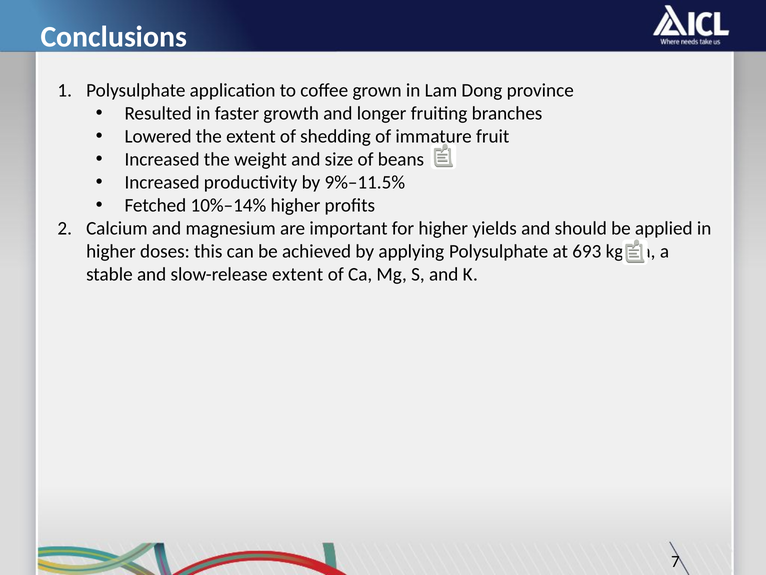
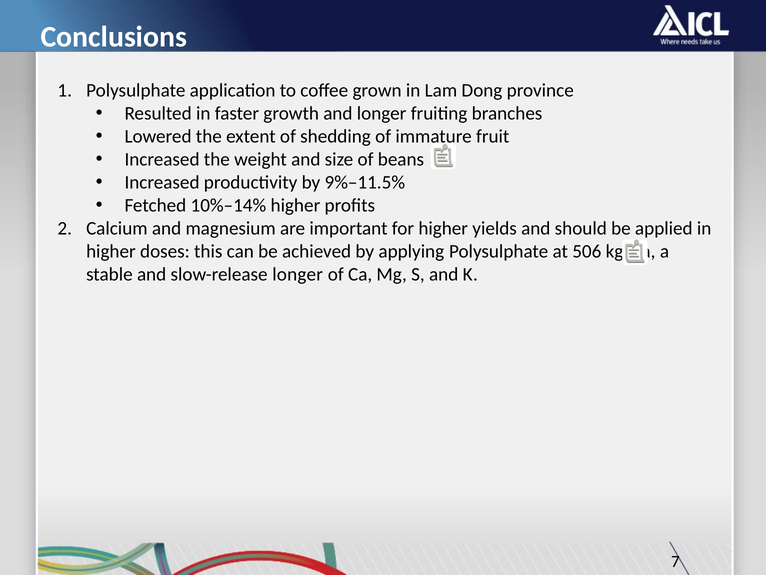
693: 693 -> 506 (587, 251)
slow-release extent: extent -> longer (298, 274)
